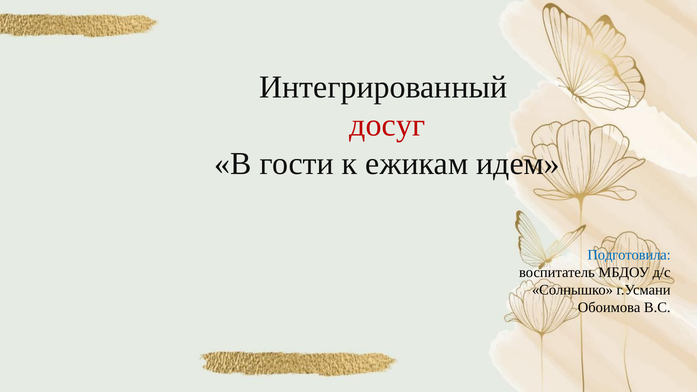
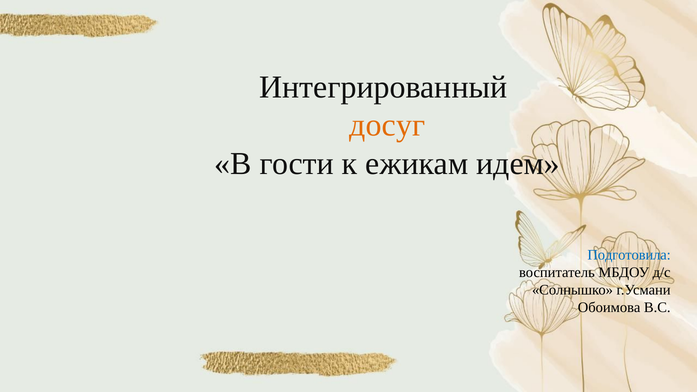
досуг colour: red -> orange (387, 125)
